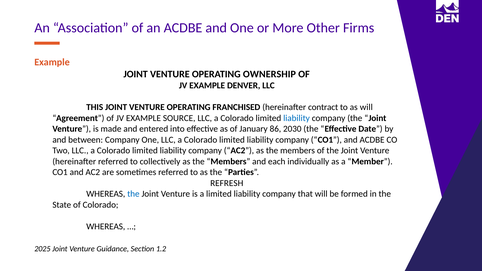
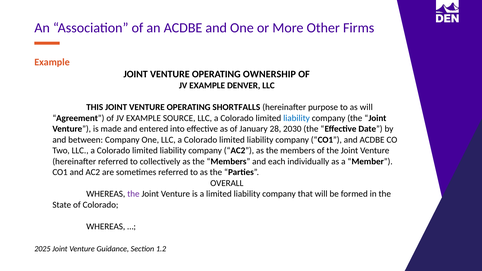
FRANCHISED: FRANCHISED -> SHORTFALLS (236, 107)
contract: contract -> purpose (323, 107)
86: 86 -> 28 (275, 129)
REFRESH: REFRESH -> OVERALL (227, 183)
the colour: blue -> purple (133, 194)
